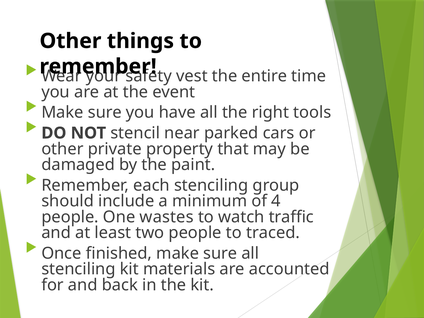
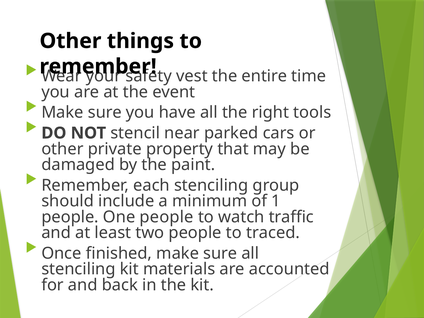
4: 4 -> 1 (276, 201)
One wastes: wastes -> people (167, 217)
